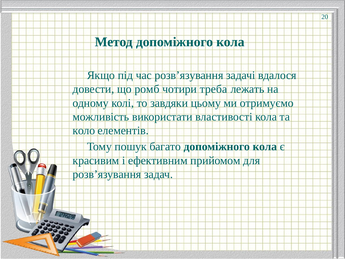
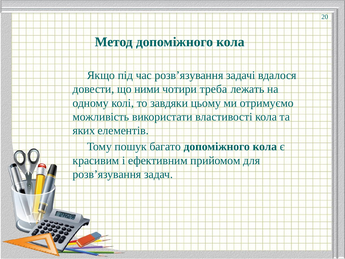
ромб: ромб -> ними (147, 89)
коло: коло -> яких (84, 130)
